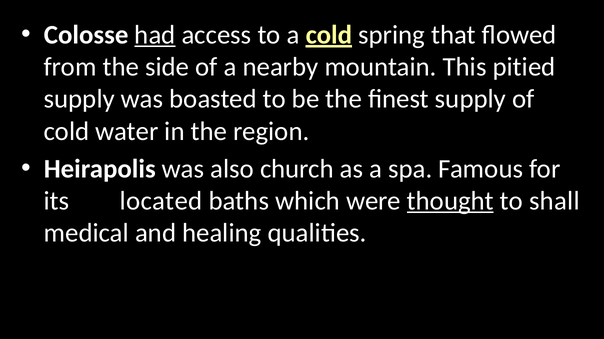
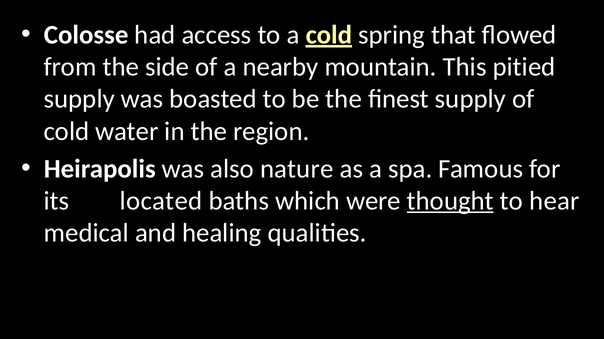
had underline: present -> none (155, 35)
church: church -> nature (297, 169)
shall: shall -> hear (555, 201)
